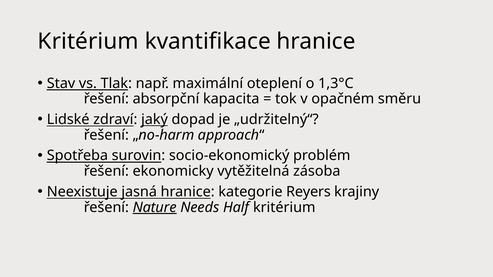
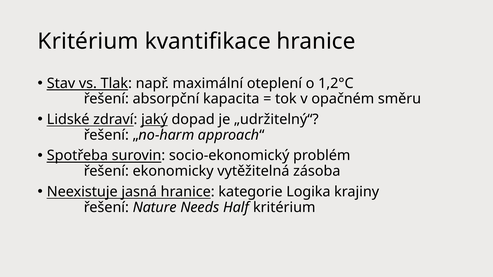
1,3°C: 1,3°C -> 1,2°C (336, 83)
Reyers: Reyers -> Logika (308, 192)
Nature underline: present -> none (155, 207)
